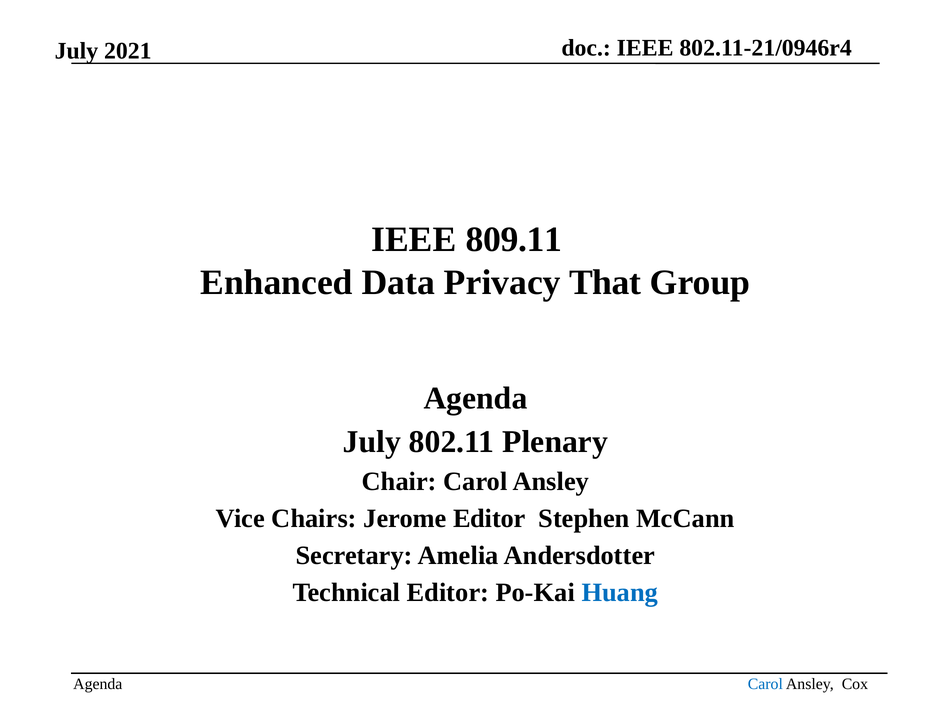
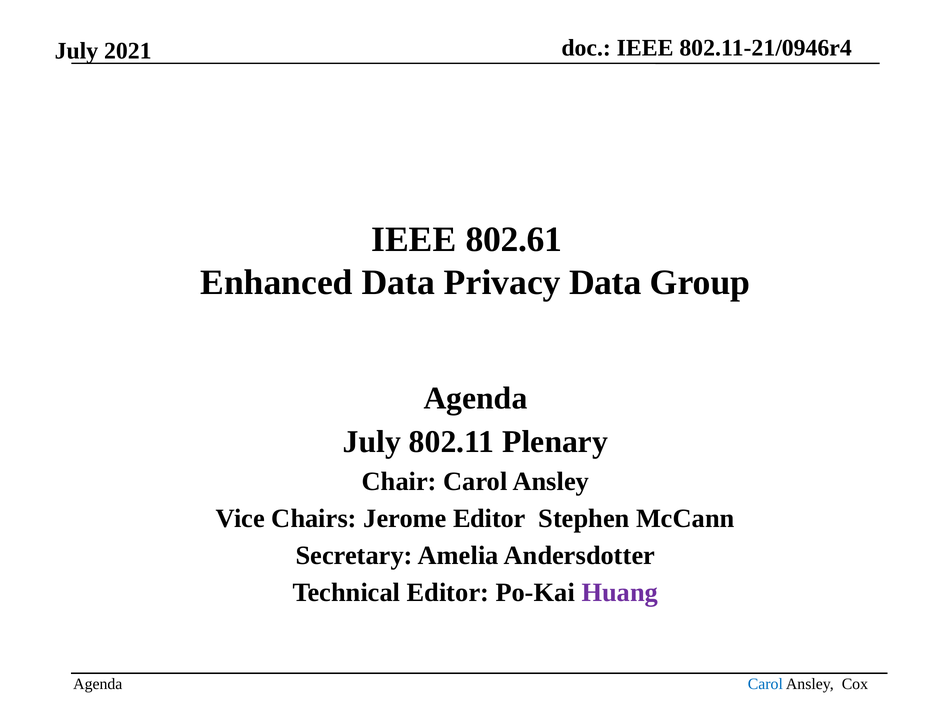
809.11: 809.11 -> 802.61 (514, 240)
Privacy That: That -> Data (605, 283)
Huang colour: blue -> purple (620, 593)
